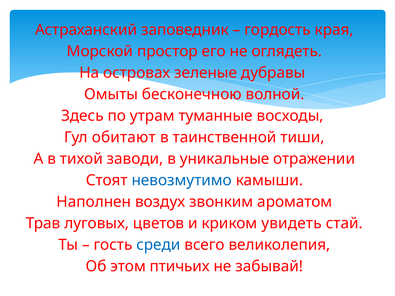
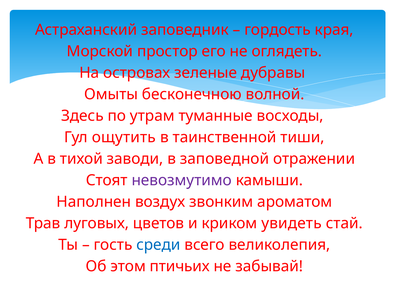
обитают: обитают -> ощутить (124, 137)
уникальные: уникальные -> заповедной (225, 159)
невозмутимо colour: blue -> purple (182, 180)
